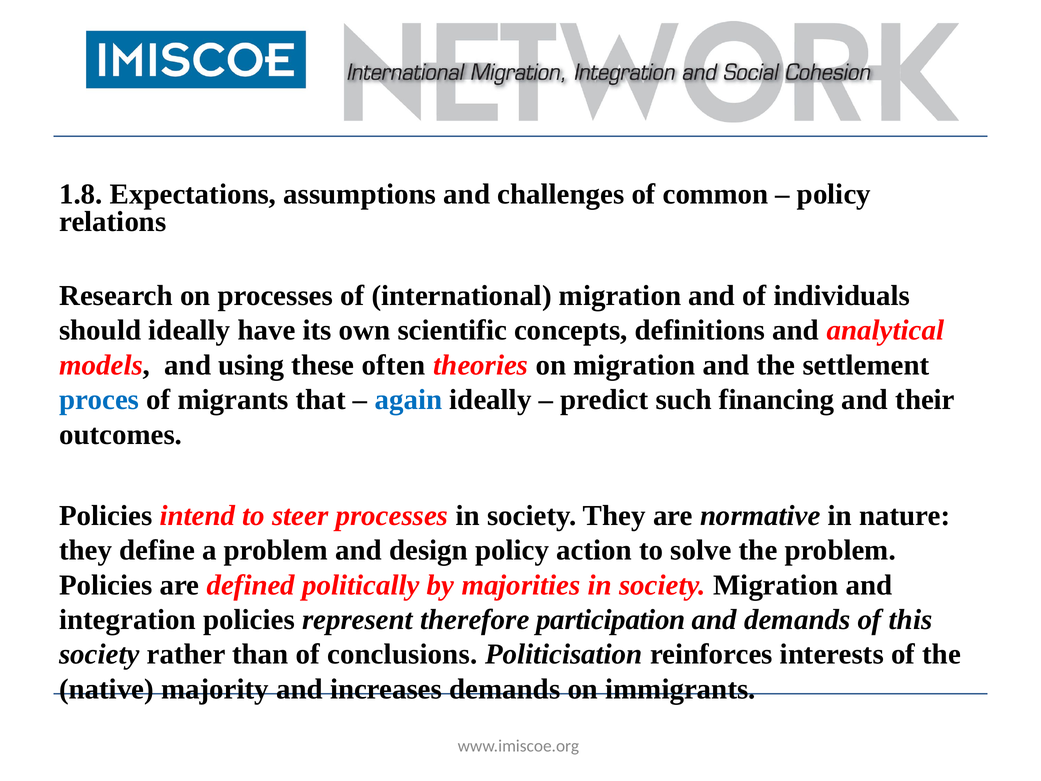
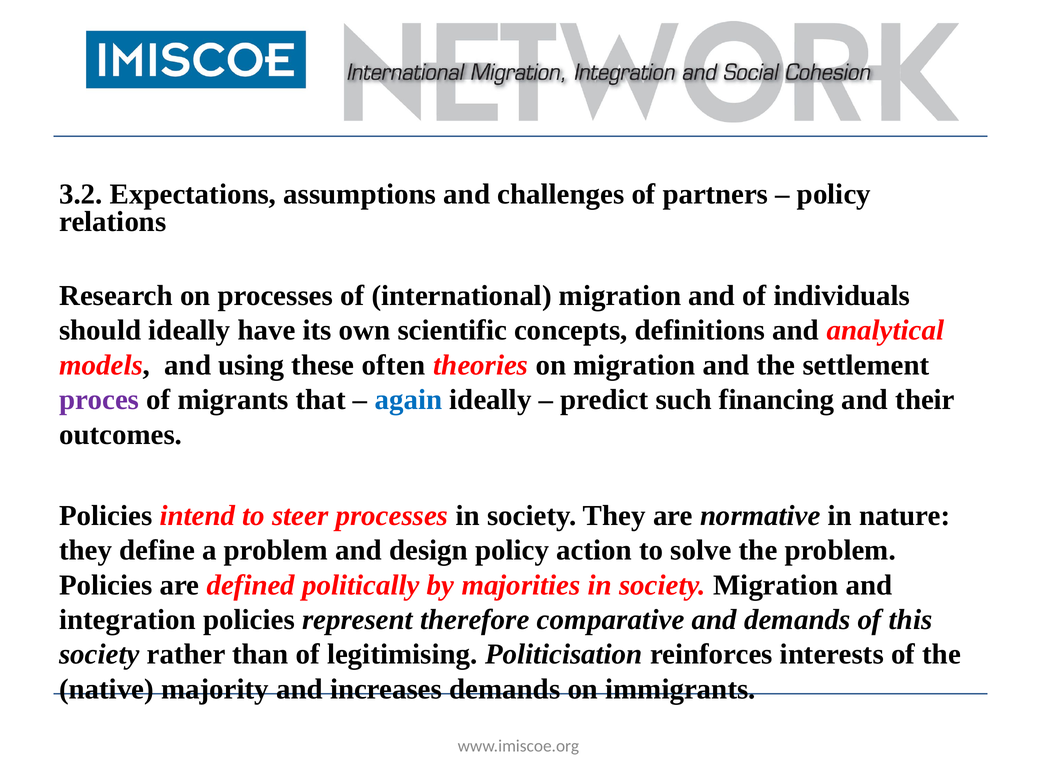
1.8: 1.8 -> 3.2 (81, 194)
common: common -> partners (715, 194)
proces colour: blue -> purple (99, 400)
participation: participation -> comparative (611, 620)
conclusions: conclusions -> legitimising (402, 654)
